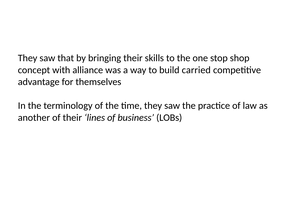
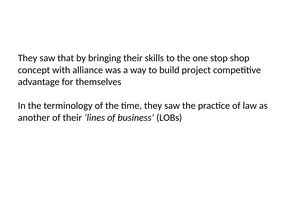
carried: carried -> project (196, 70)
